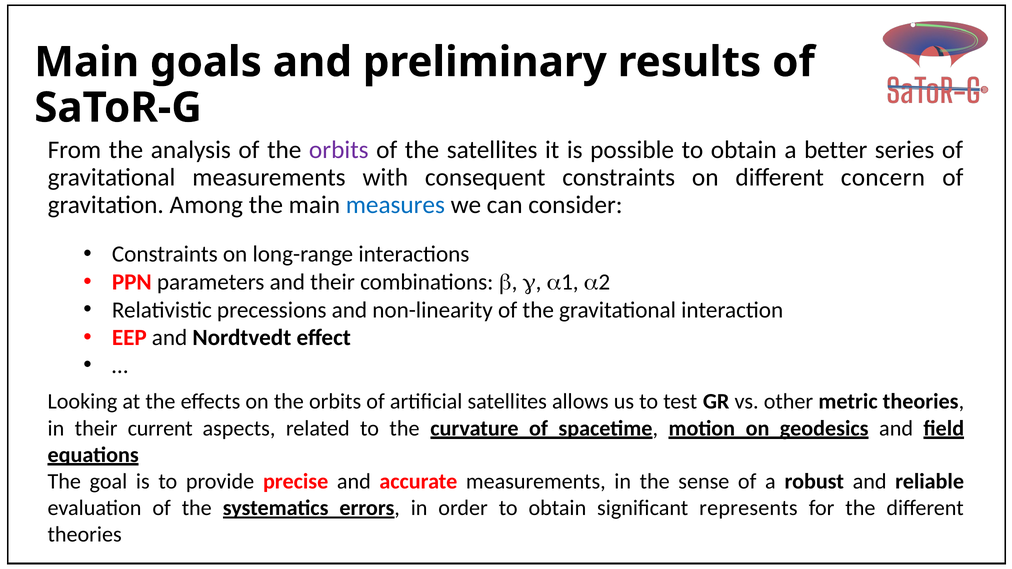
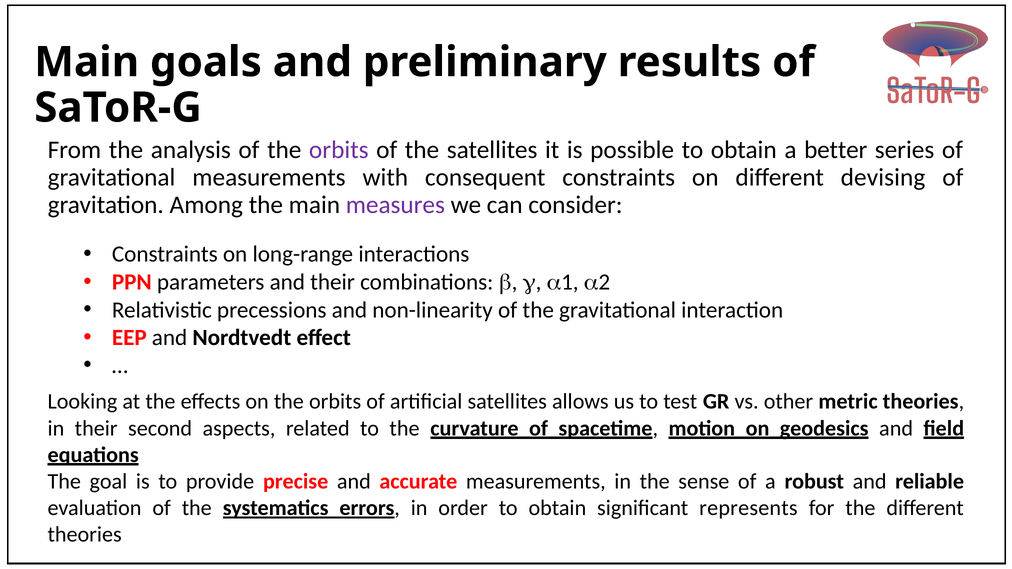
concern: concern -> devising (883, 177)
measures colour: blue -> purple (395, 205)
current: current -> second (160, 428)
